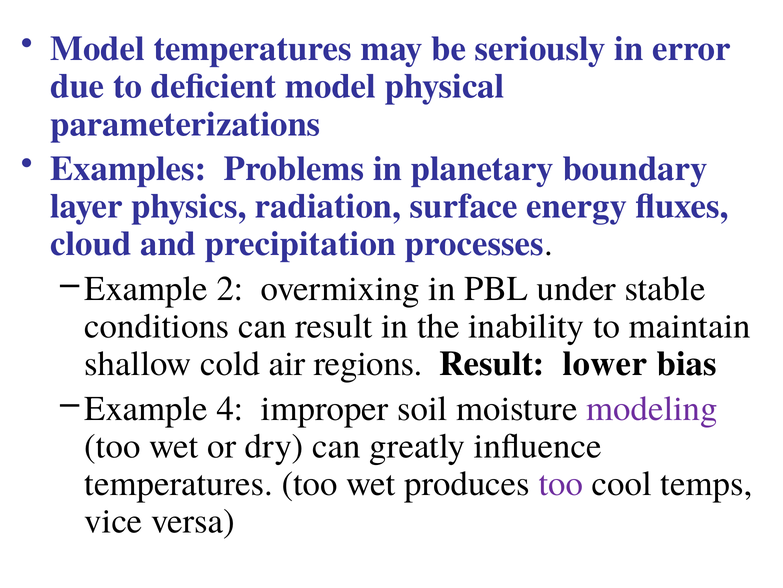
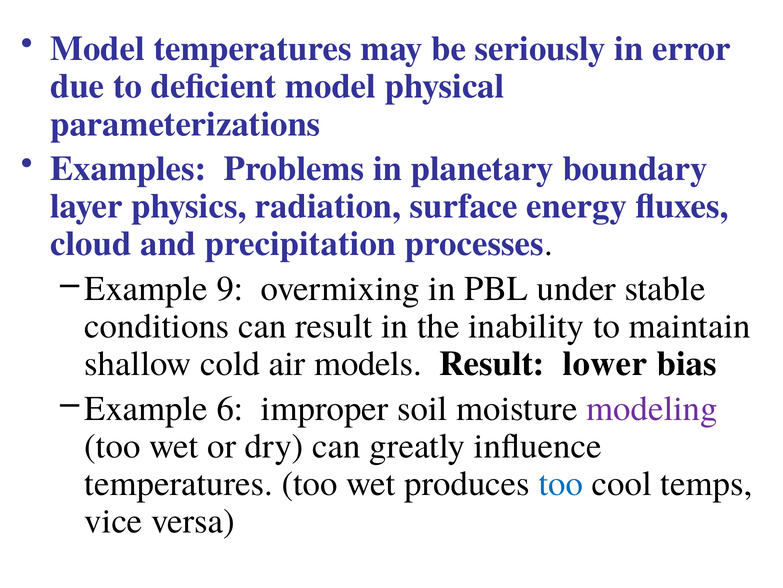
2: 2 -> 9 (230, 288)
regions: regions -> models (368, 363)
4: 4 -> 6 (230, 408)
too colour: purple -> blue (561, 483)
